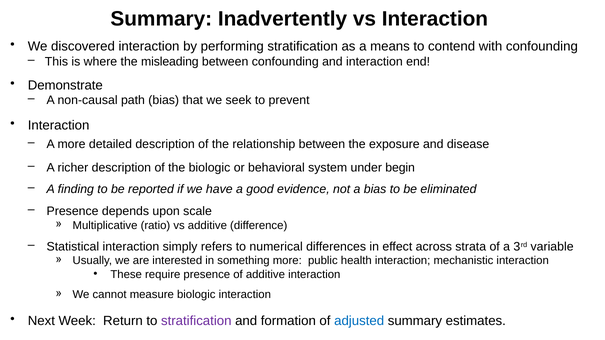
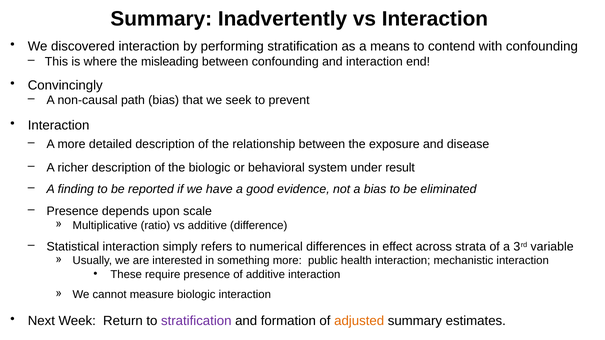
Demonstrate: Demonstrate -> Convincingly (65, 85)
begin: begin -> result (400, 168)
adjusted colour: blue -> orange (359, 321)
